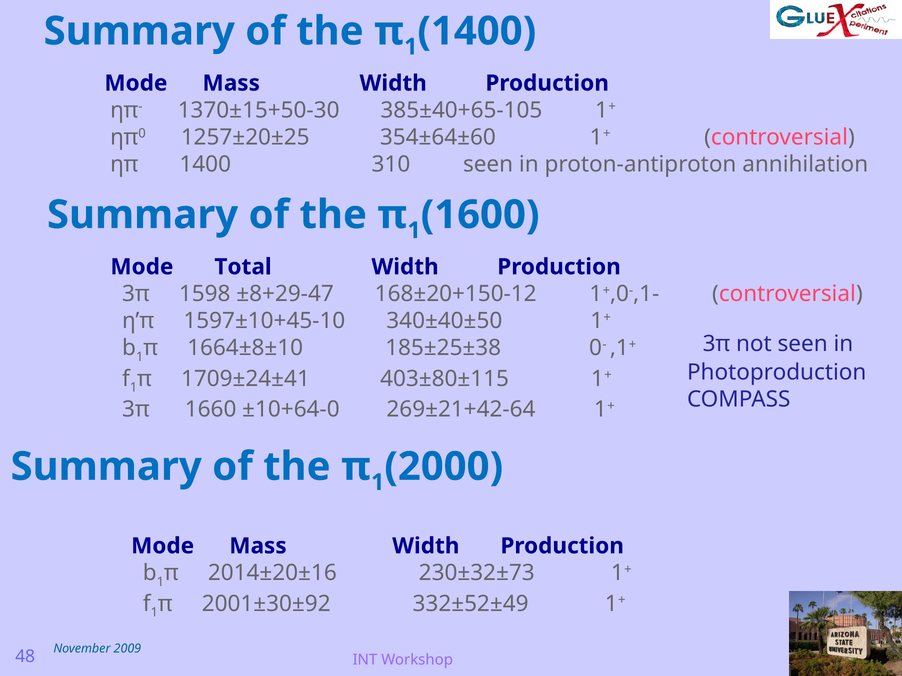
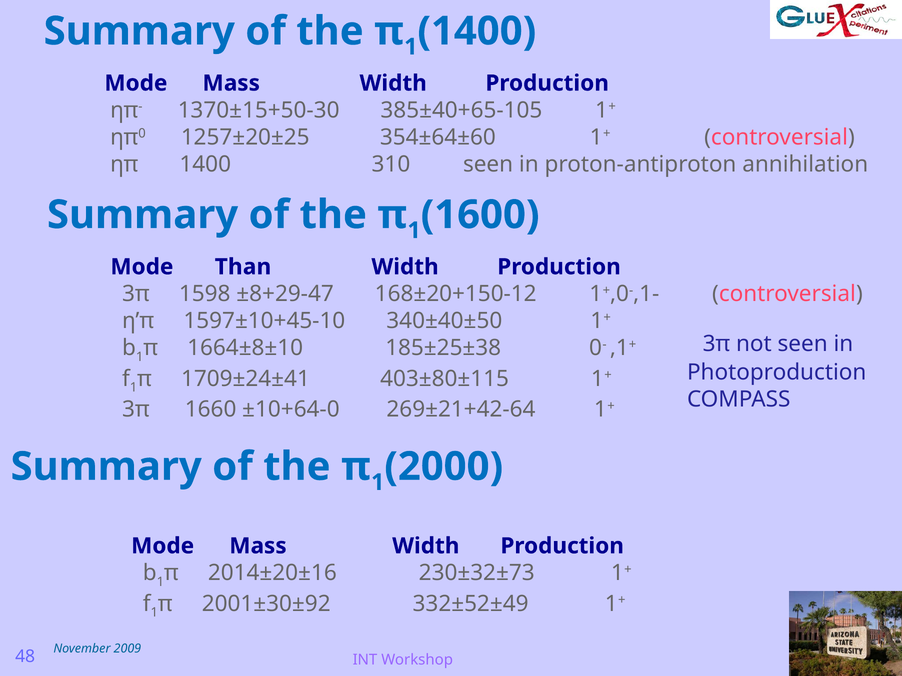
Total: Total -> Than (243, 267)
